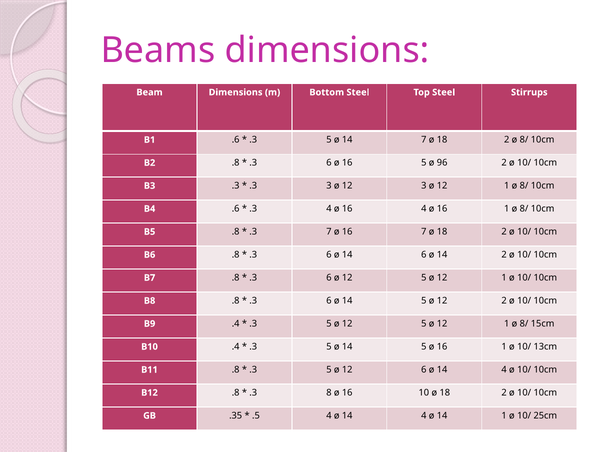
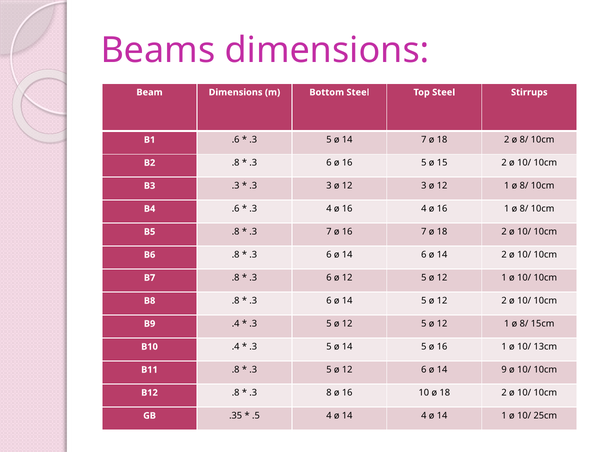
96: 96 -> 15 (442, 163)
6 ø 14 4: 4 -> 9 (504, 370)
